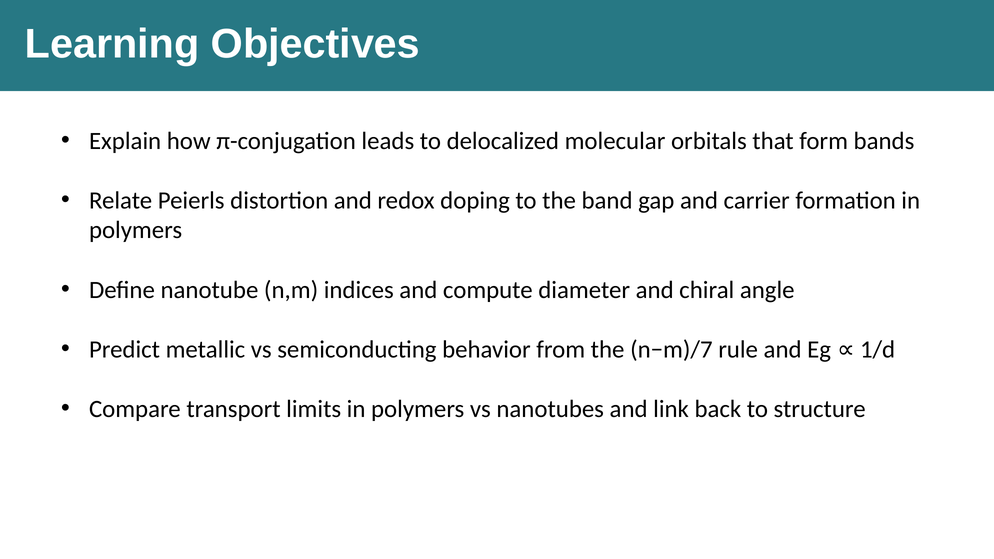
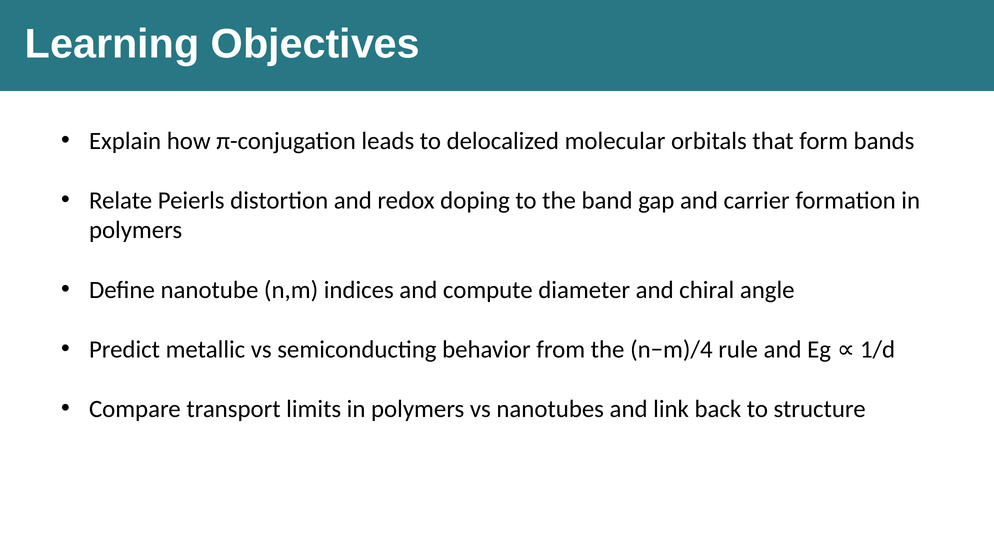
n−m)/7: n−m)/7 -> n−m)/4 (671, 350)
